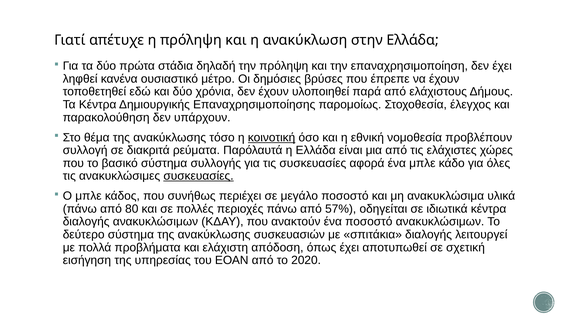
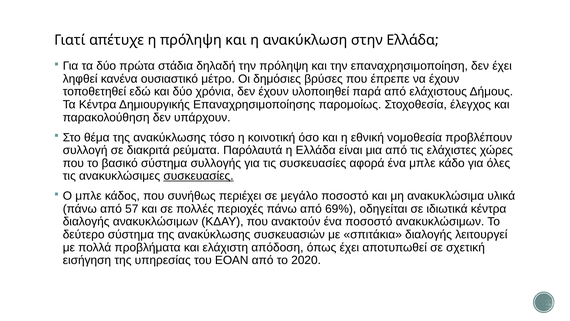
κοινοτική underline: present -> none (272, 137)
80: 80 -> 57 (132, 209)
57%: 57% -> 69% (341, 209)
